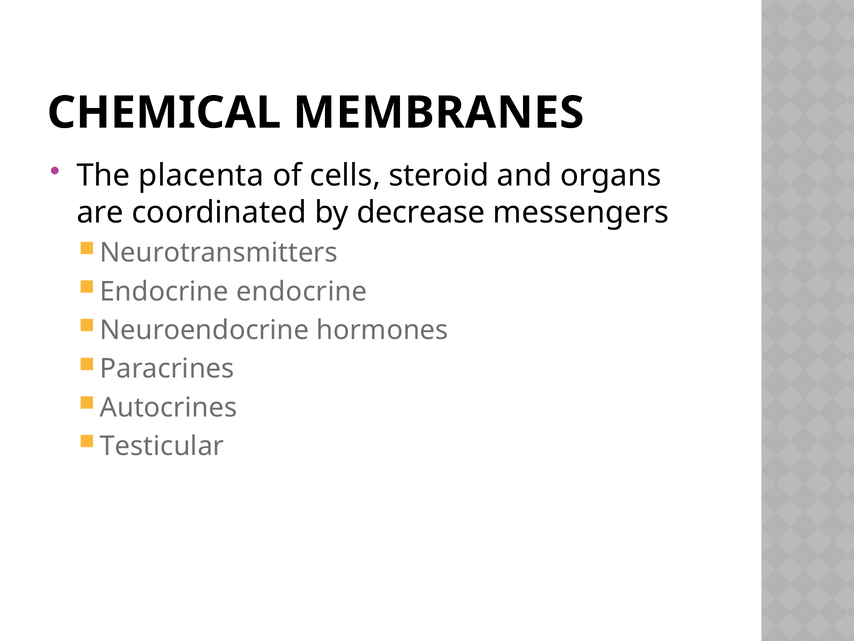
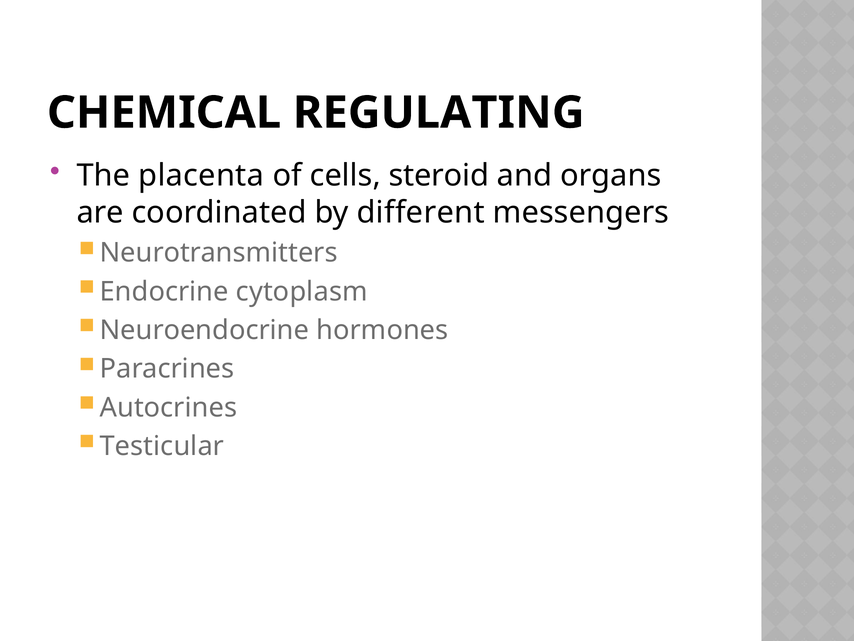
MEMBRANES: MEMBRANES -> REGULATING (439, 113)
decrease: decrease -> different (421, 212)
Endocrine endocrine: endocrine -> cytoplasm (302, 291)
